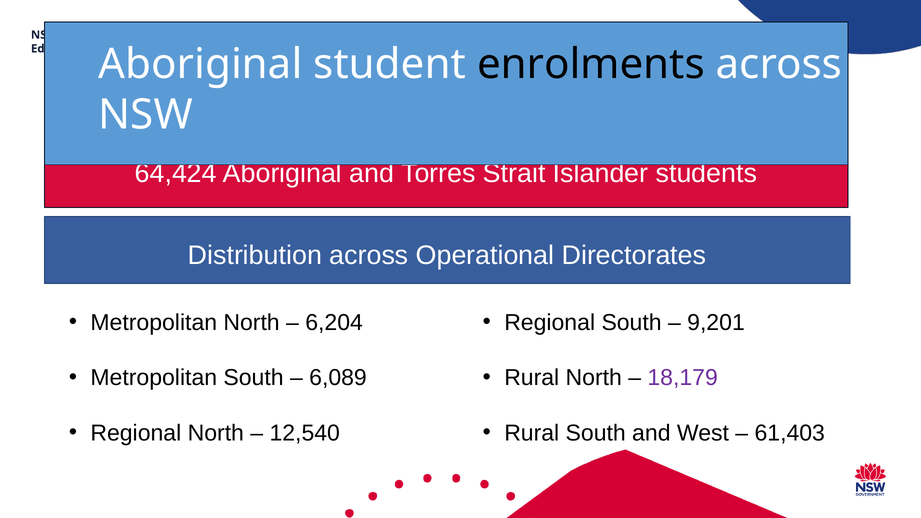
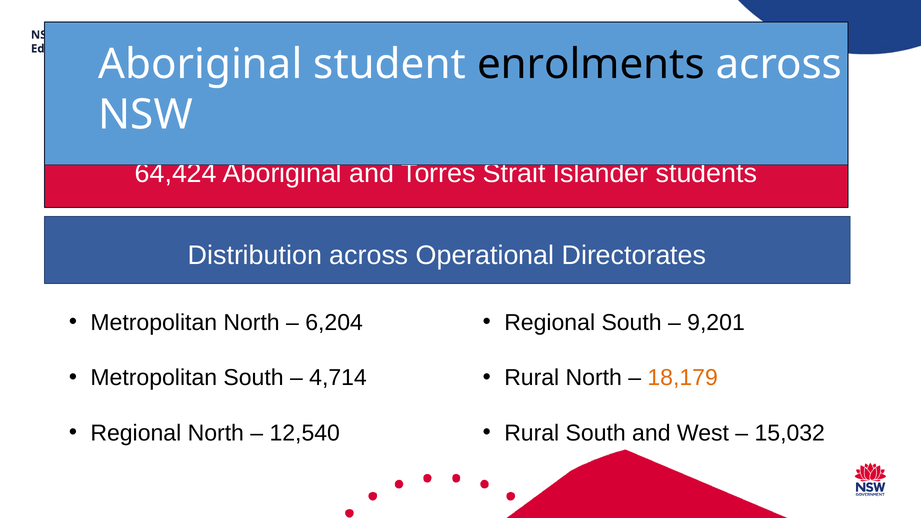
6,089: 6,089 -> 4,714 (338, 378)
18,179 colour: purple -> orange (683, 378)
61,403: 61,403 -> 15,032 (790, 433)
